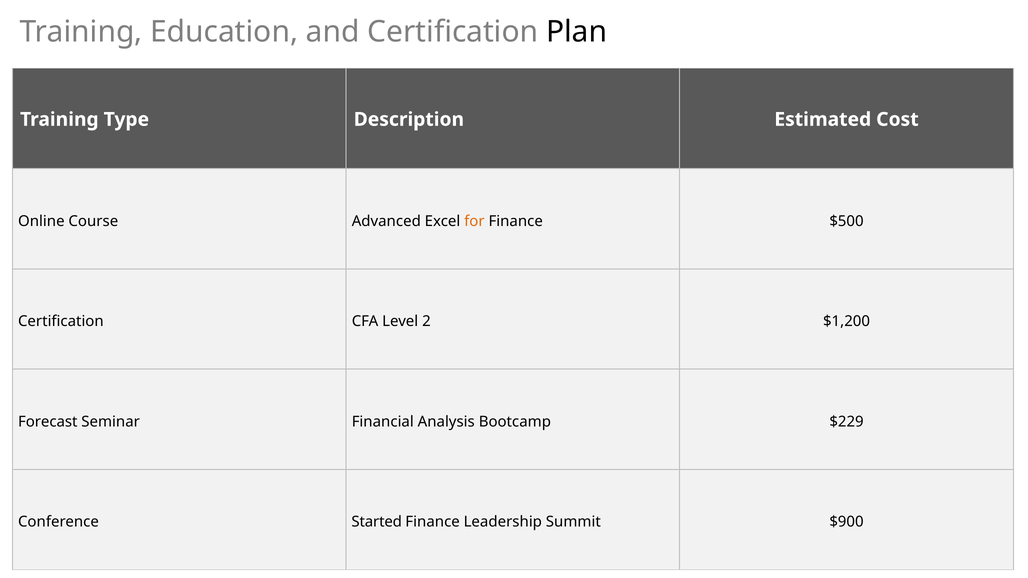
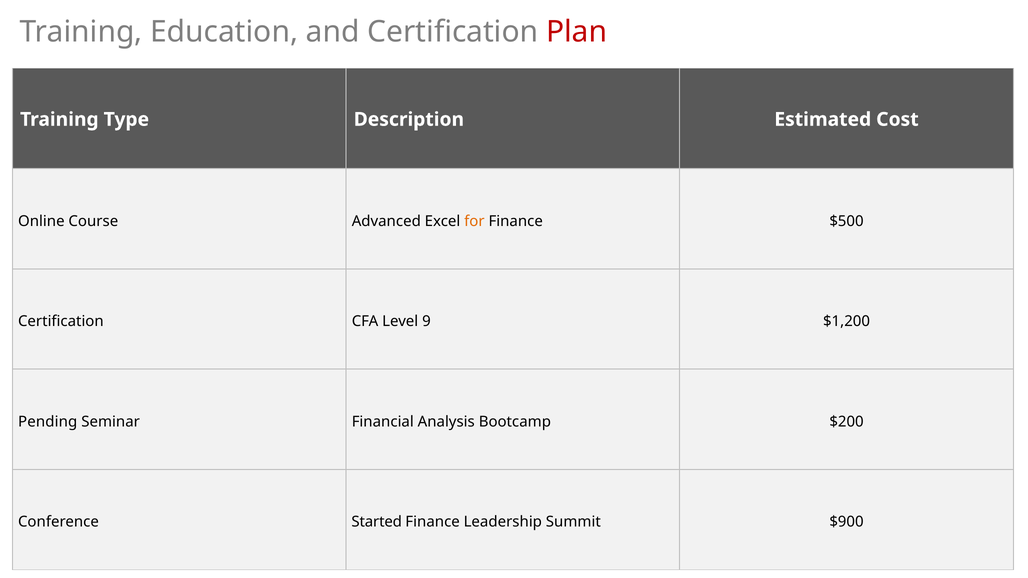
Plan colour: black -> red (577, 32)
2: 2 -> 9 (426, 322)
Forecast: Forecast -> Pending (48, 422)
$229: $229 -> $200 (847, 422)
